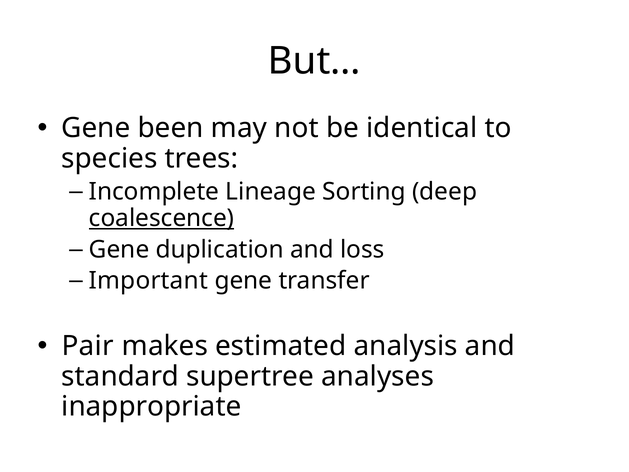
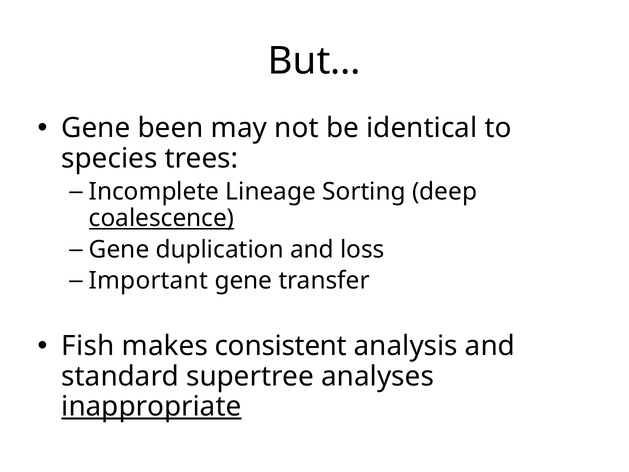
Pair: Pair -> Fish (88, 346)
estimated: estimated -> consistent (281, 346)
inappropriate underline: none -> present (151, 406)
